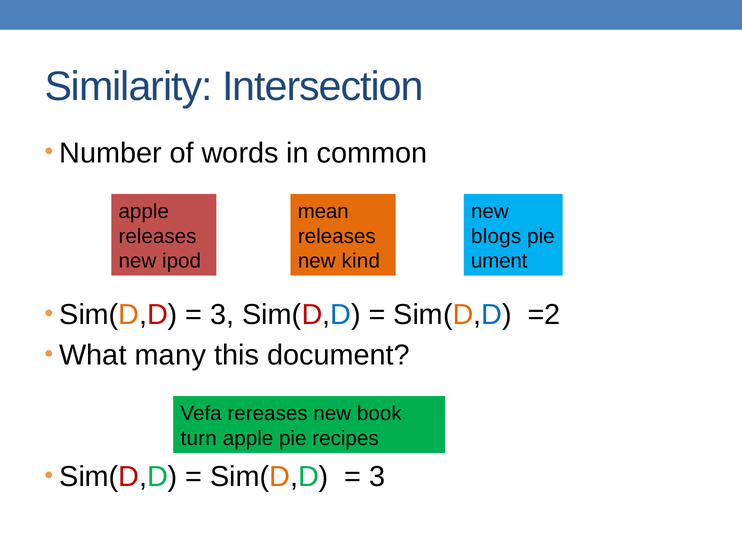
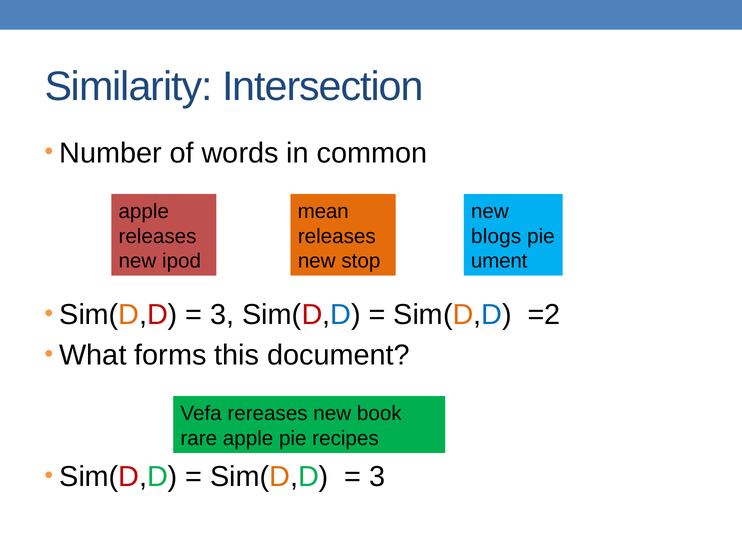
kind: kind -> stop (361, 261)
many: many -> forms (170, 355)
turn: turn -> rare (199, 438)
